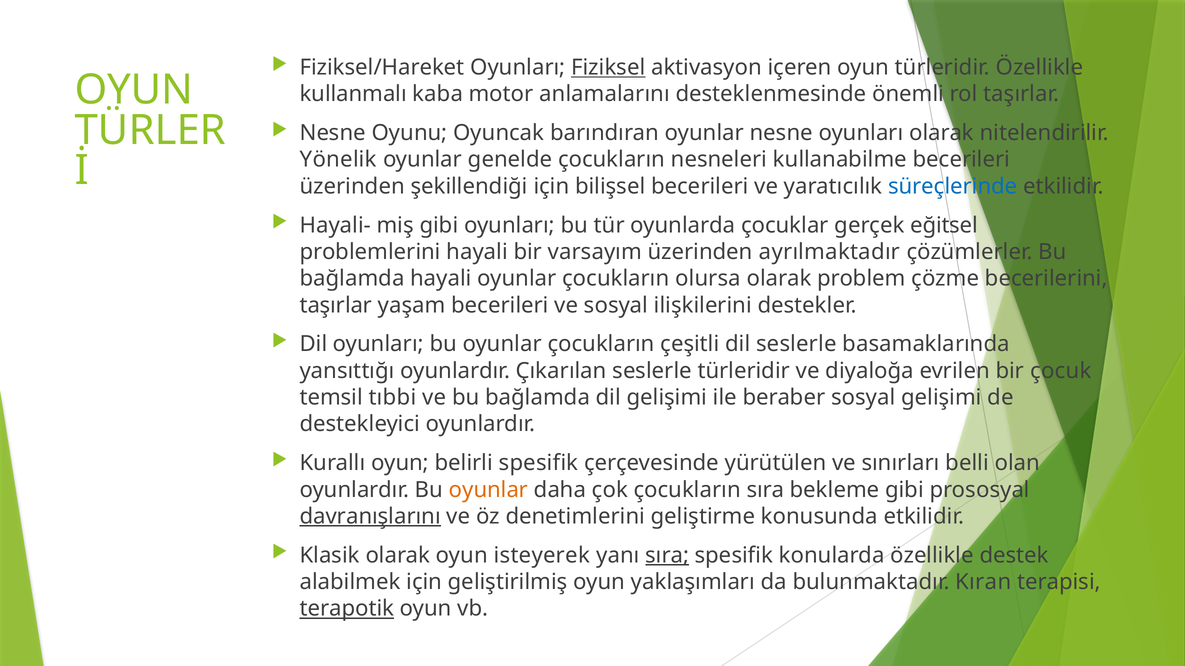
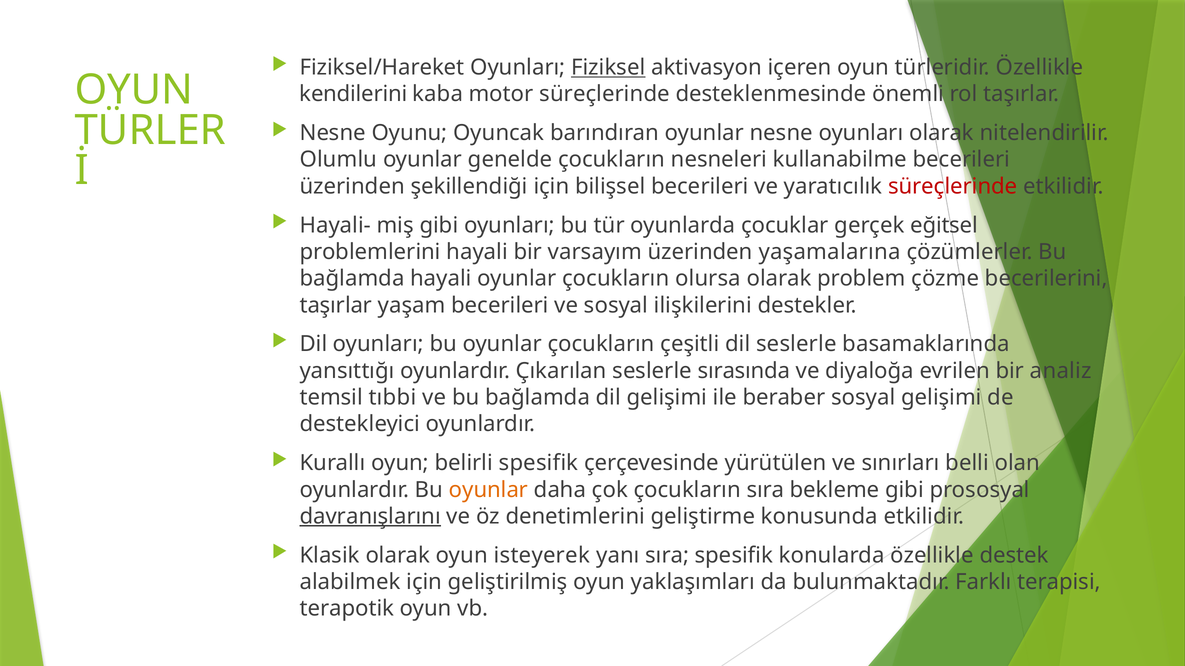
kullanmalı: kullanmalı -> kendilerini (353, 94)
motor anlamalarını: anlamalarını -> süreçlerinde (605, 94)
Yönelik: Yönelik -> Olumlu (338, 160)
süreçlerinde colour: blue -> red (953, 186)
ayrılmaktadır: ayrılmaktadır -> yaşamalarına (830, 252)
seslerle türleridir: türleridir -> sırasında (744, 371)
çocuk: çocuk -> analiz (1061, 371)
sıra underline: present -> none (667, 556)
Kıran: Kıran -> Farklı (984, 582)
terapotik underline: present -> none (347, 609)
